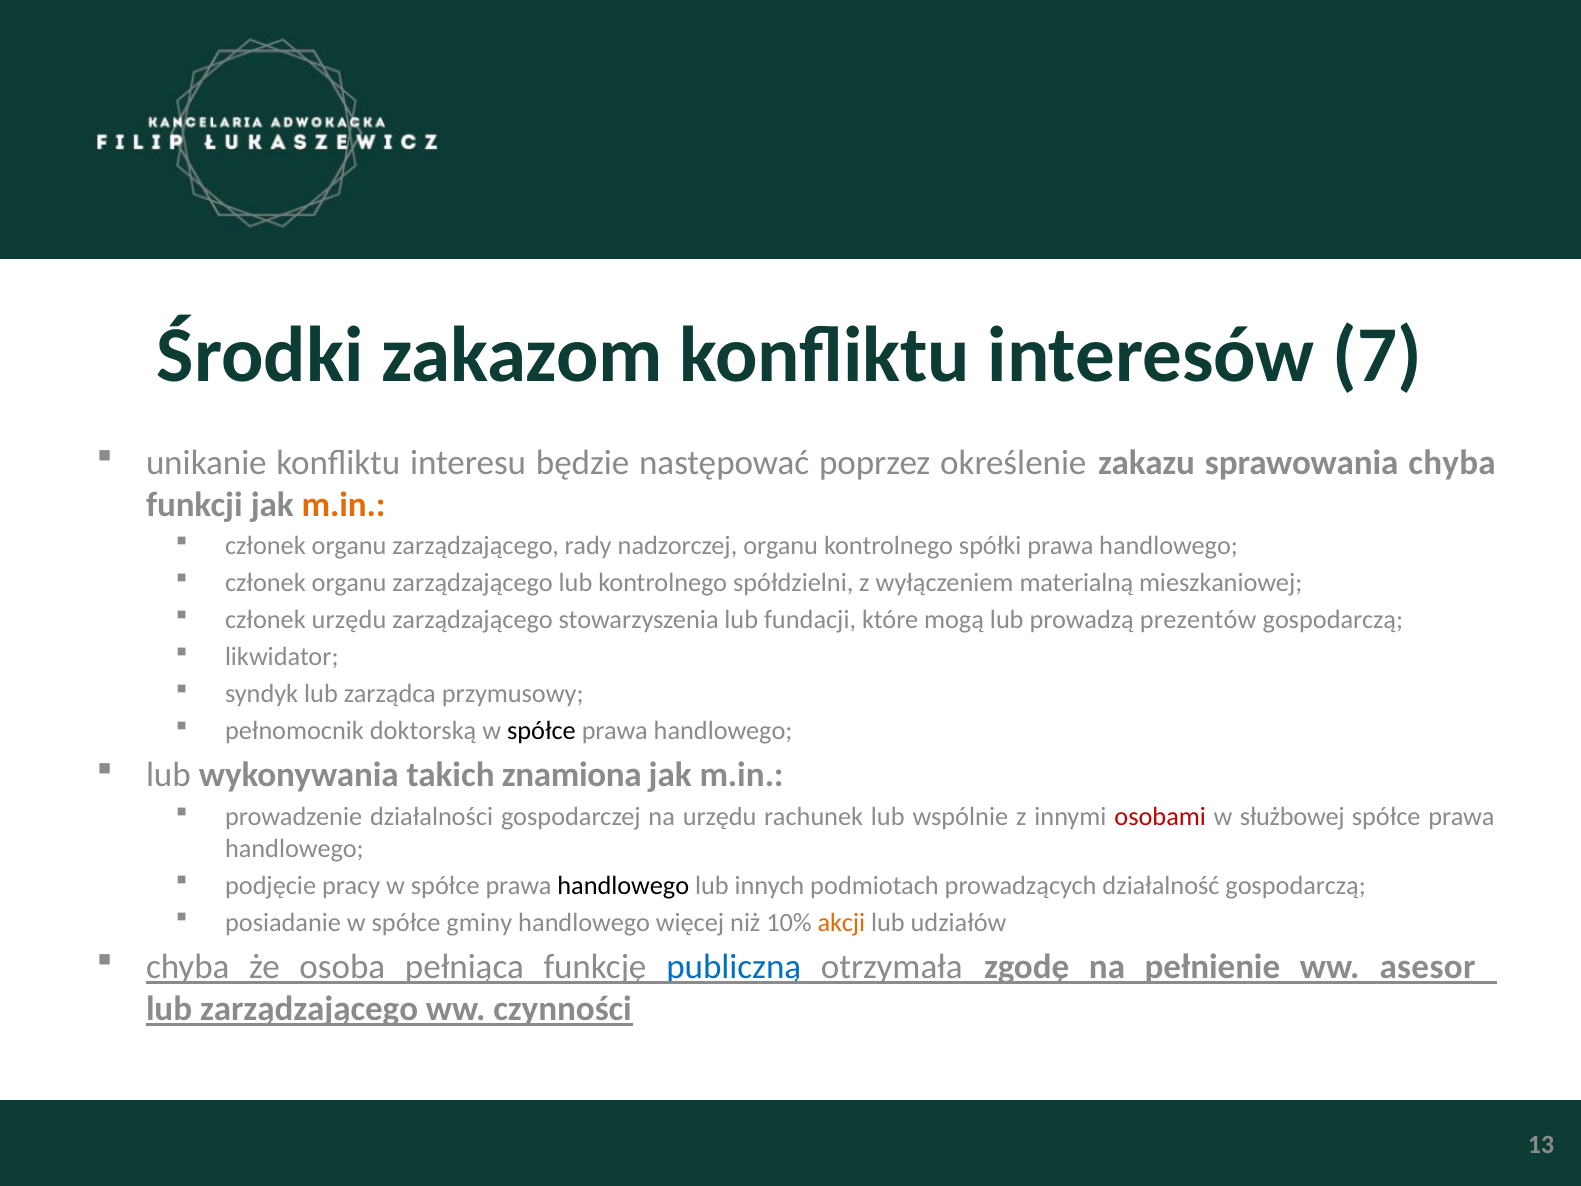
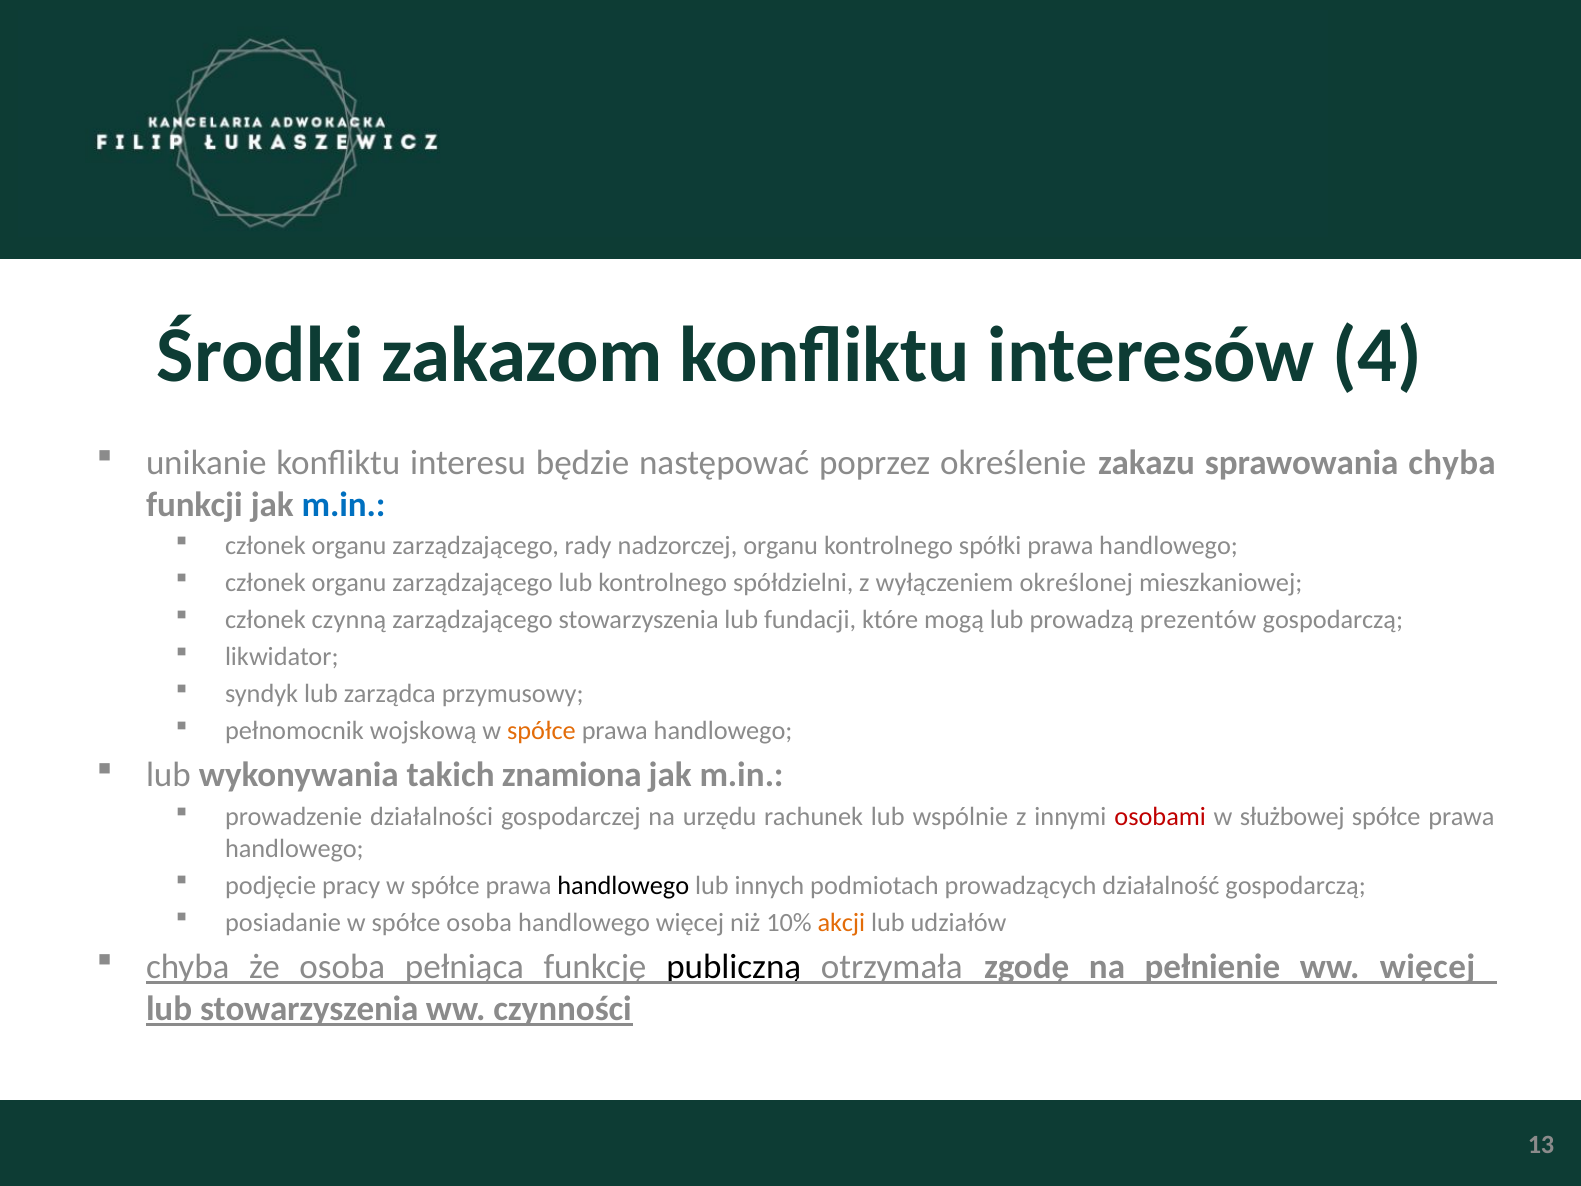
7: 7 -> 4 (1377, 356)
m.in colour: orange -> blue (344, 505)
materialną: materialną -> określonej (1076, 583)
członek urzędu: urzędu -> czynną (349, 620)
doktorską: doktorską -> wojskową (423, 731)
spółce colour: black -> orange (541, 731)
spółce gminy: gminy -> osoba (479, 922)
publiczną colour: blue -> black (734, 967)
ww asesor: asesor -> więcej (1428, 967)
lub zarządzającego: zarządzającego -> stowarzyszenia (309, 1009)
